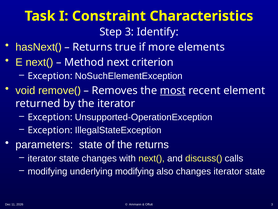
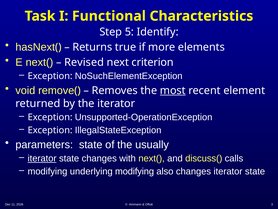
Constraint: Constraint -> Functional (109, 16)
Step 3: 3 -> 5 (129, 32)
Method: Method -> Revised (84, 62)
the returns: returns -> usually (152, 144)
iterator underline: none -> present (42, 158)
